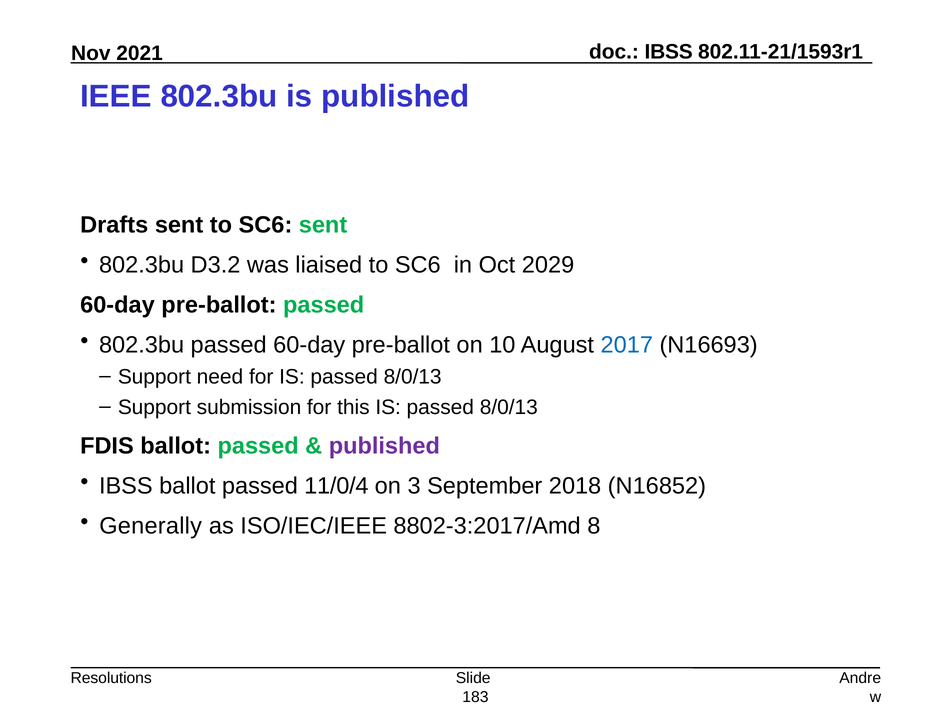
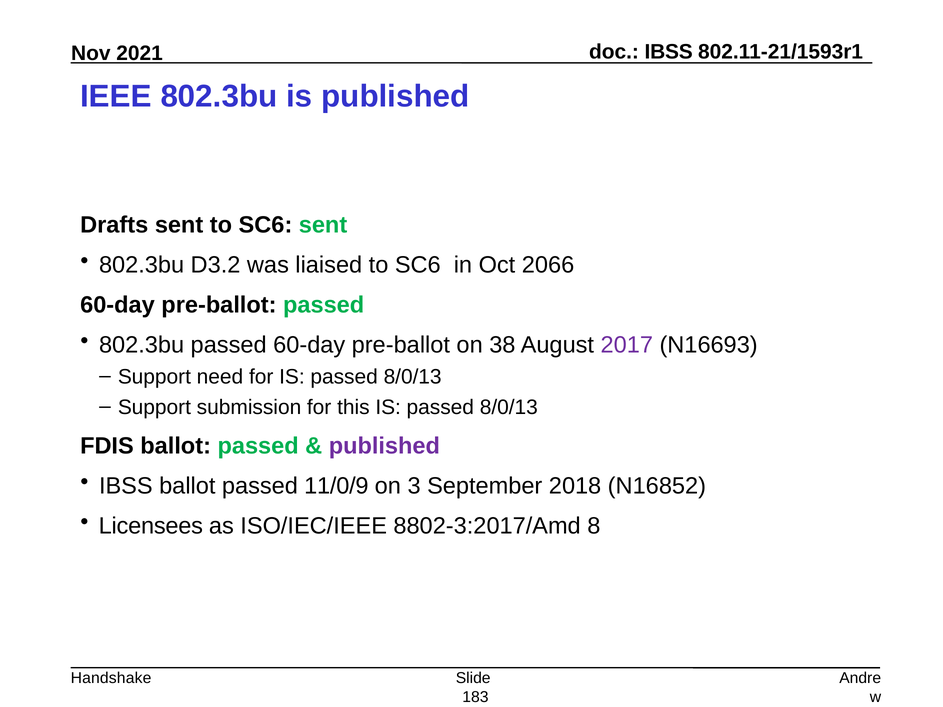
2029: 2029 -> 2066 (548, 265)
10: 10 -> 38 (502, 345)
2017 colour: blue -> purple (627, 345)
11/0/4: 11/0/4 -> 11/0/9 (336, 486)
Generally: Generally -> Licensees (151, 526)
Resolutions: Resolutions -> Handshake (111, 678)
